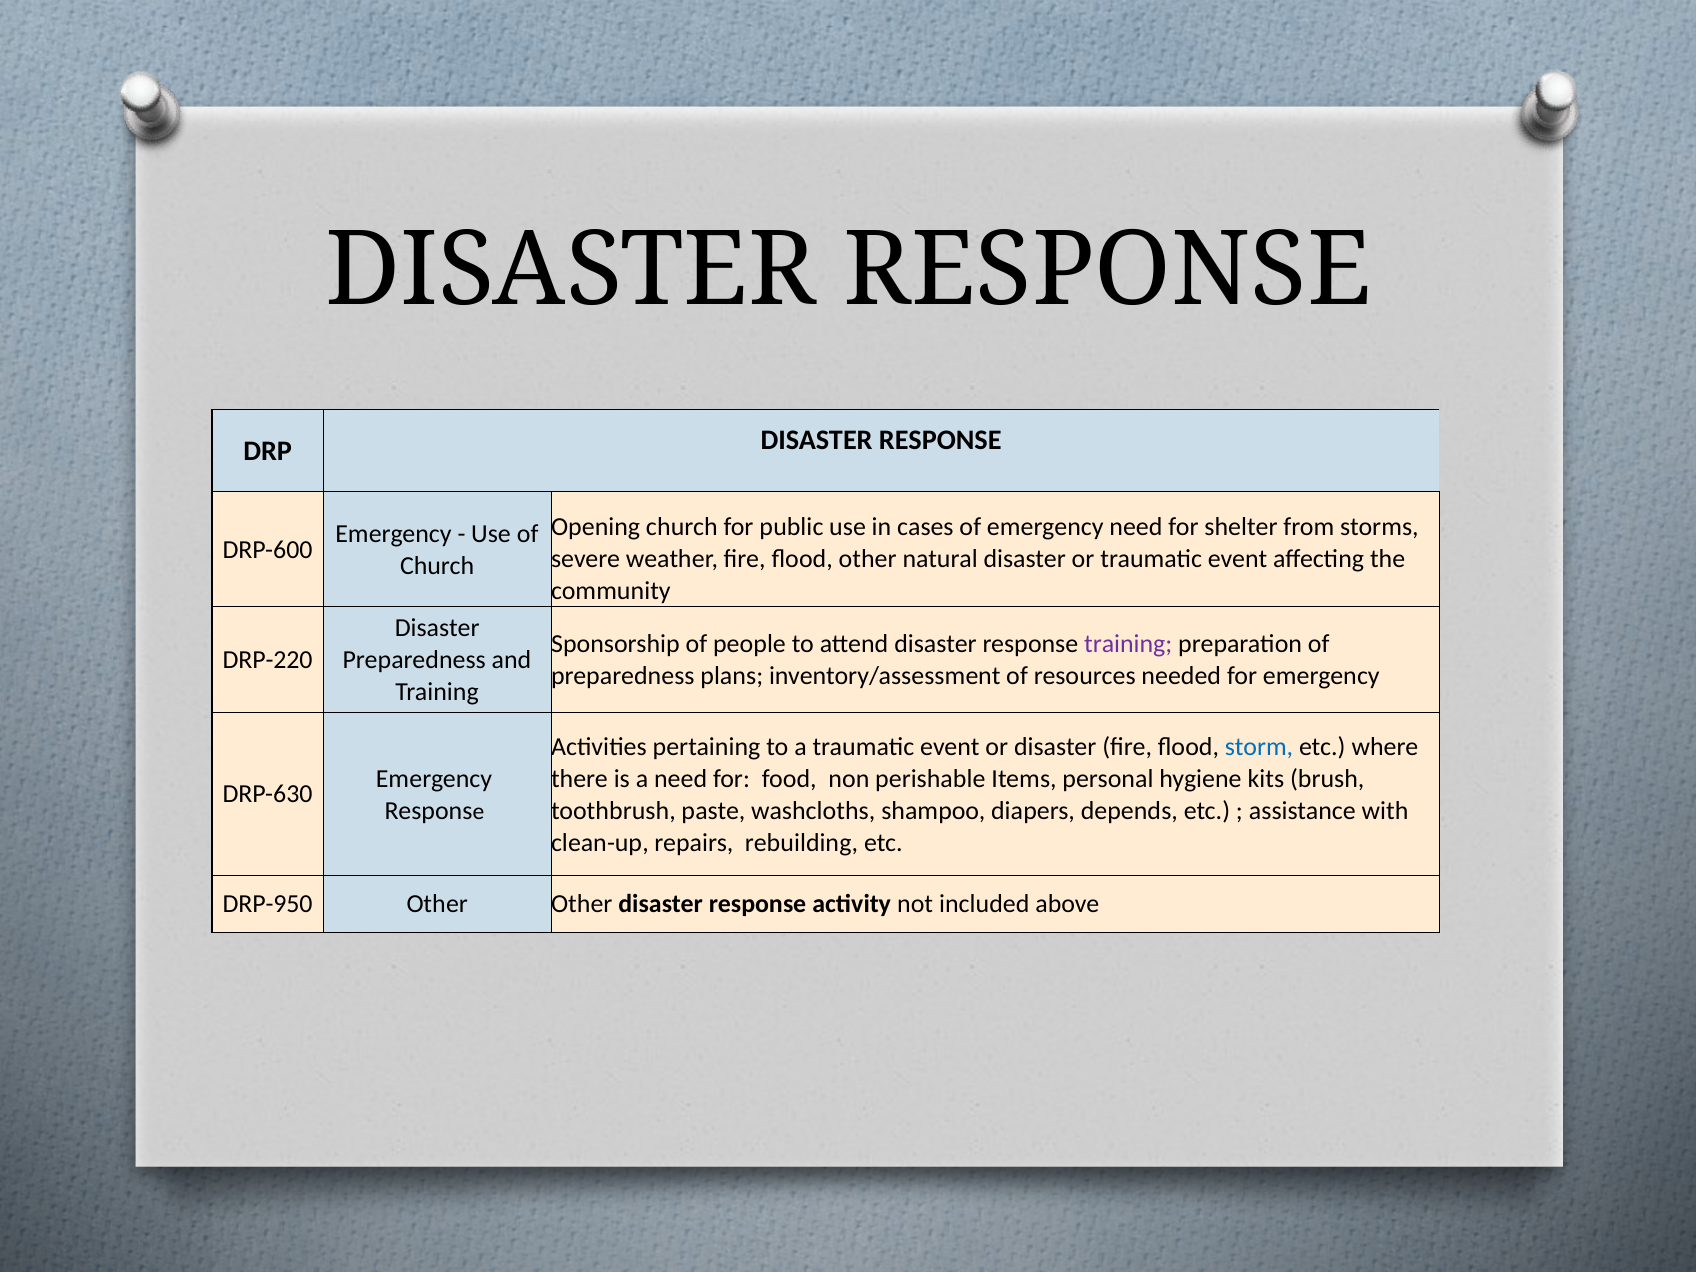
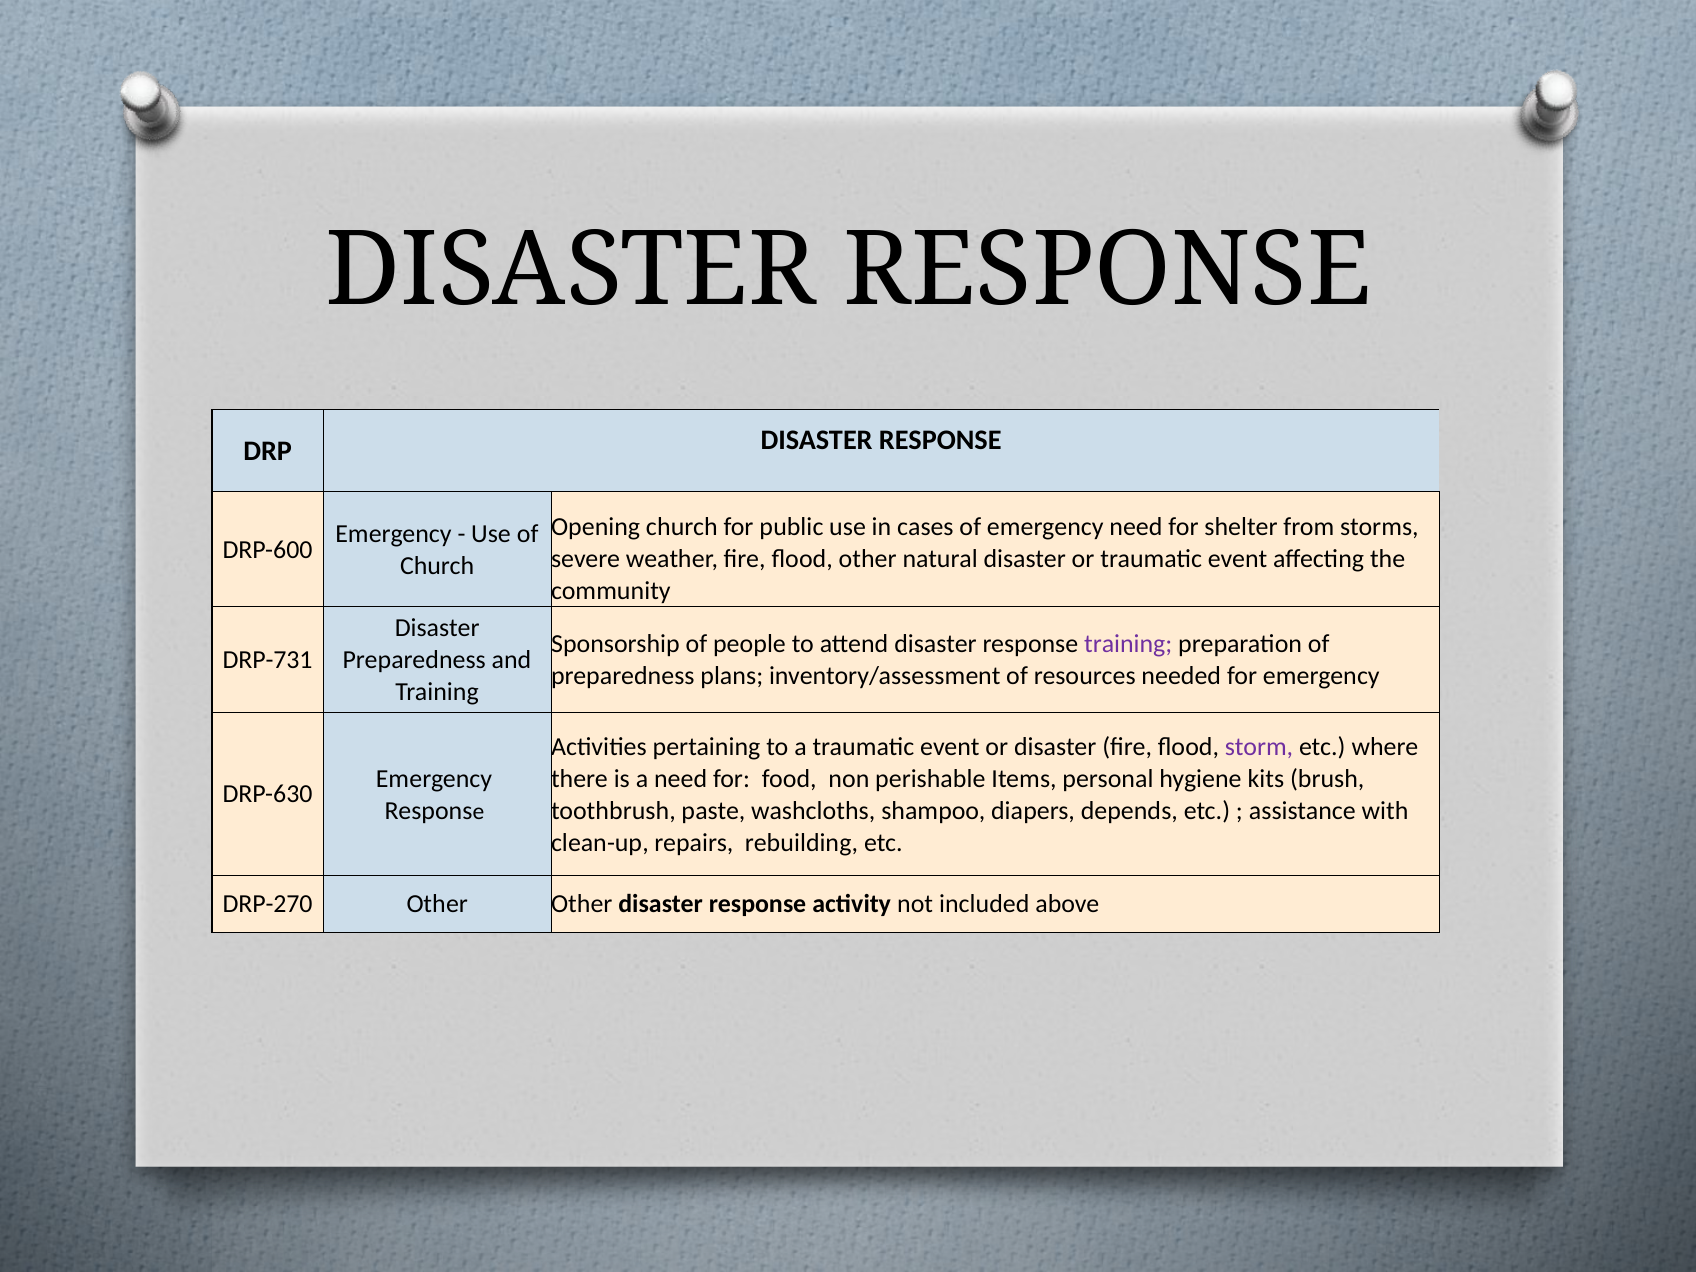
DRP-220: DRP-220 -> DRP-731 (268, 660)
storm colour: blue -> purple (1259, 747)
DRP-950: DRP-950 -> DRP-270 (268, 904)
